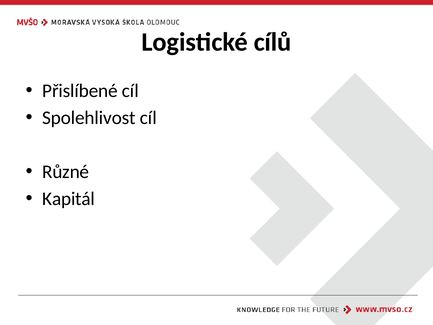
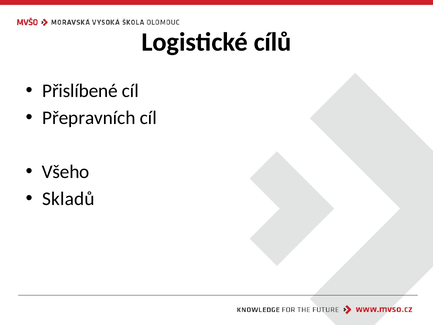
Spolehlivost: Spolehlivost -> Přepravních (89, 118)
Různé: Různé -> Všeho (66, 172)
Kapitál: Kapitál -> Skladů (68, 199)
